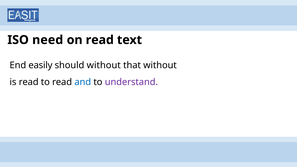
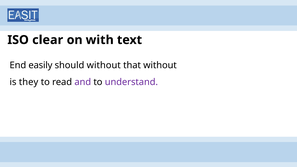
need: need -> clear (48, 40)
on read: read -> with (100, 40)
is read: read -> they (29, 82)
and colour: blue -> purple (83, 82)
